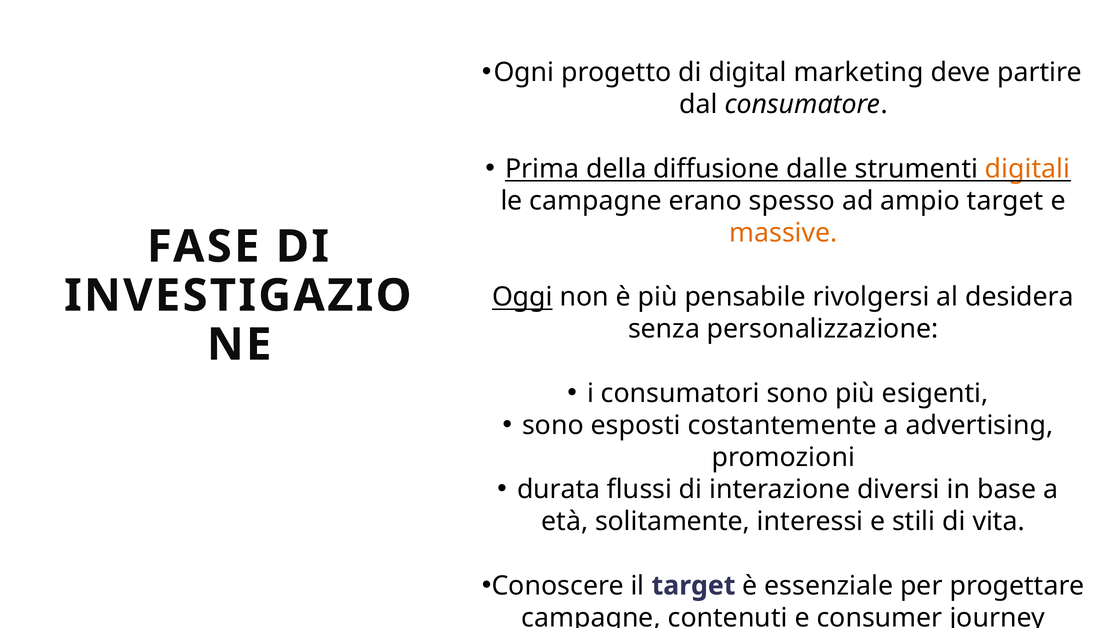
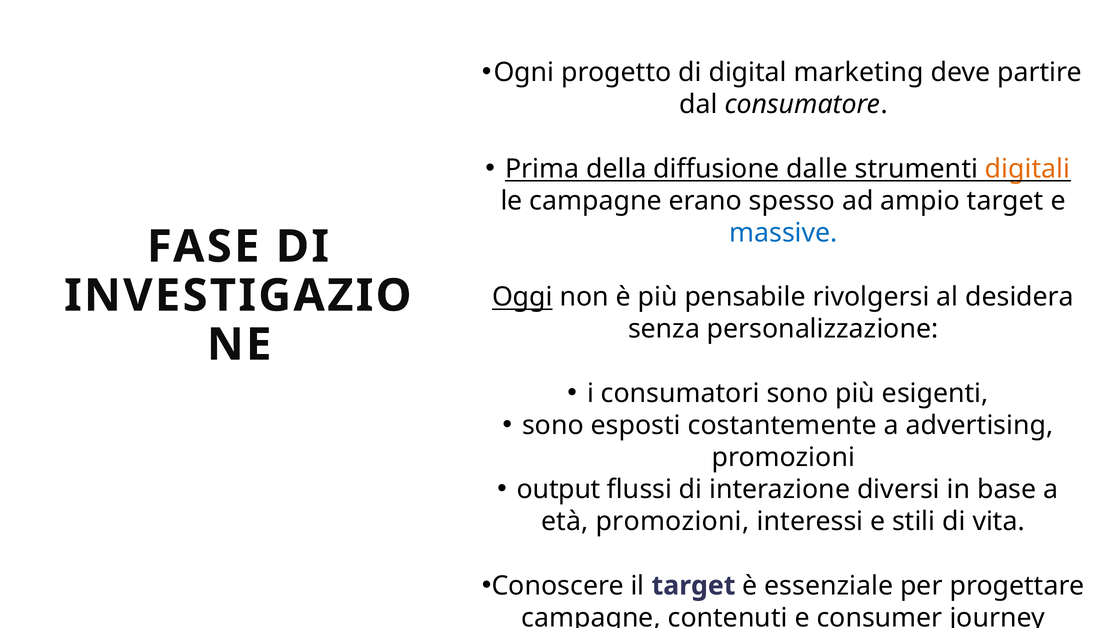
massive colour: orange -> blue (783, 233)
durata: durata -> output (559, 489)
età solitamente: solitamente -> promozioni (672, 521)
